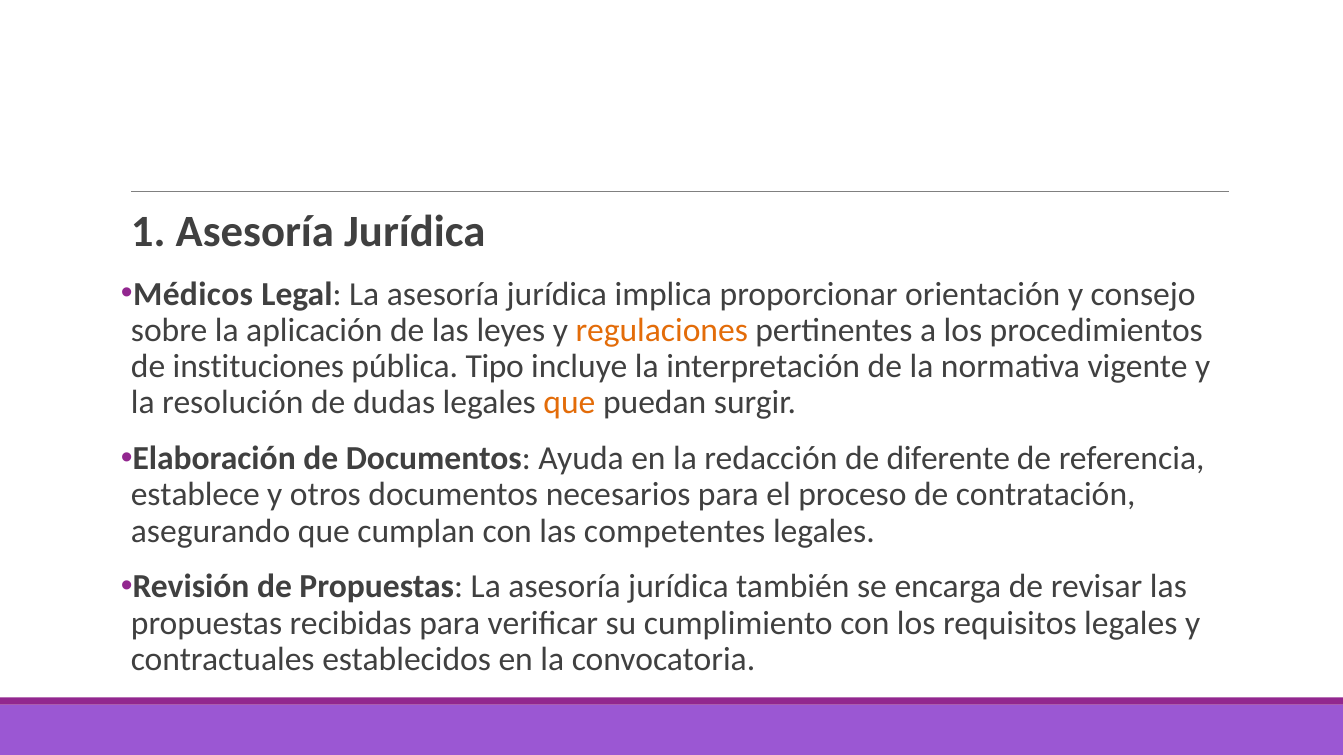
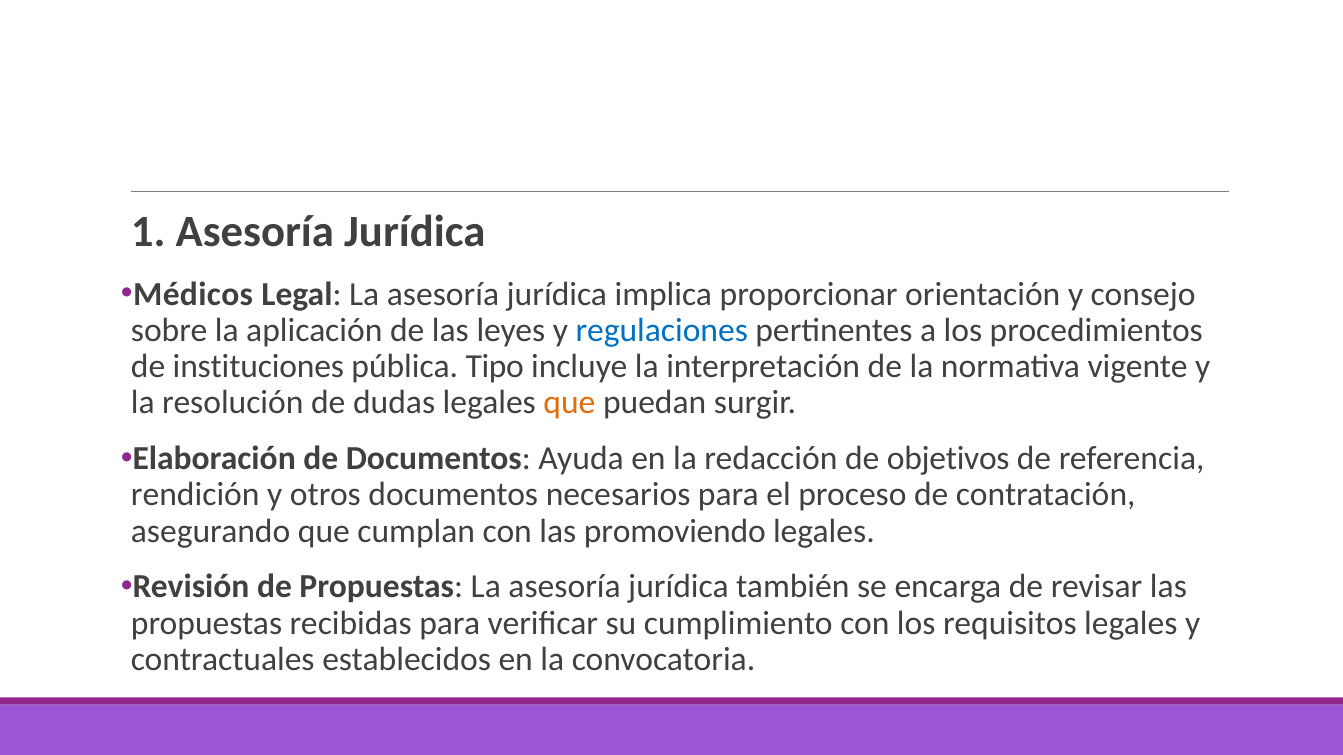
regulaciones colour: orange -> blue (662, 331)
diferente: diferente -> objetivos (948, 459)
establece: establece -> rendición (195, 495)
competentes: competentes -> promoviendo (675, 531)
